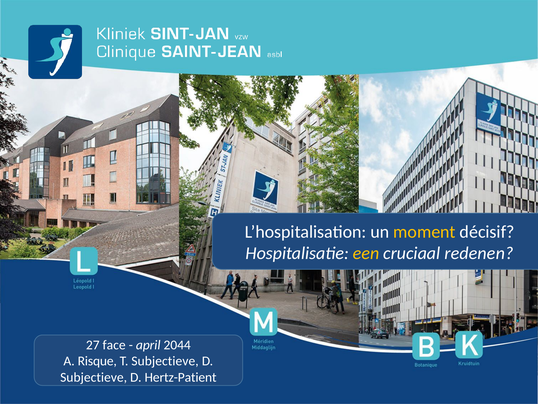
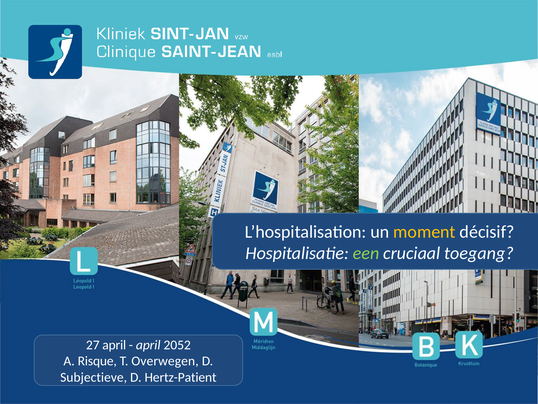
een colour: yellow -> light green (366, 253)
redenen: redenen -> toegang (479, 253)
27 face: face -> april (114, 345)
2044: 2044 -> 2052 (177, 345)
T Subjectieve: Subjectieve -> Overwegen (165, 361)
